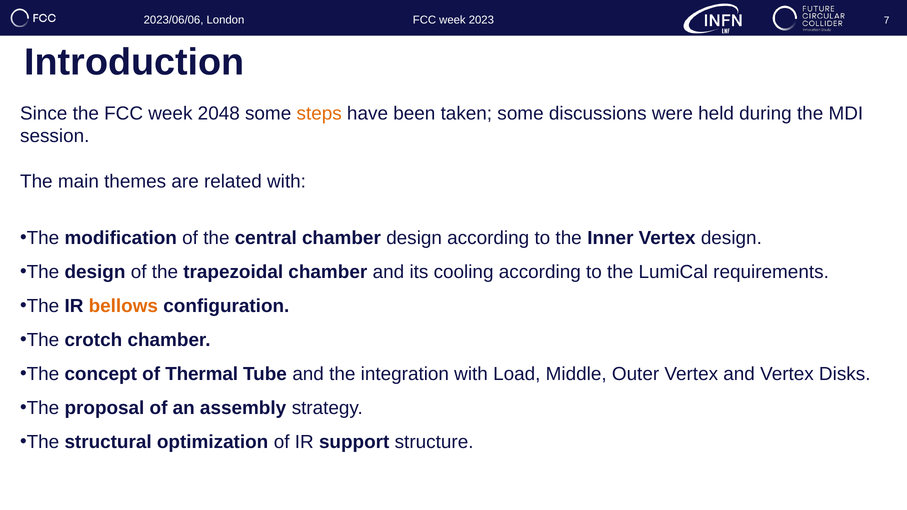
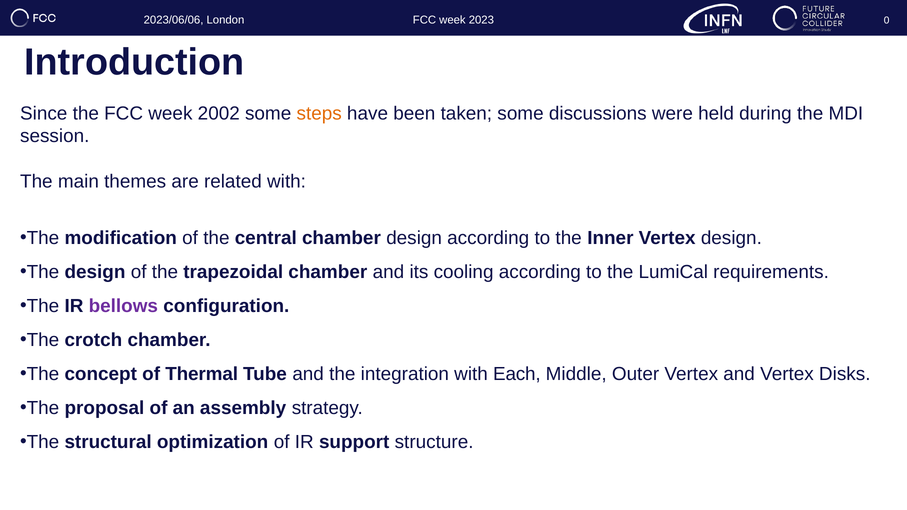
7: 7 -> 0 (887, 20)
2048: 2048 -> 2002 (219, 113)
bellows colour: orange -> purple (123, 306)
Load: Load -> Each (517, 374)
